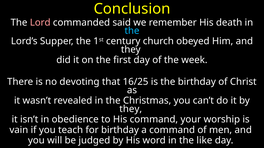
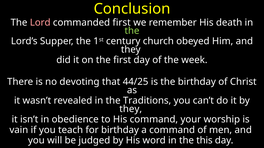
commanded said: said -> first (122, 23)
the colour: light blue -> light green (132, 31)
16/25: 16/25 -> 44/25 (136, 82)
Christmas: Christmas -> Traditions (147, 101)
like: like -> this (204, 141)
